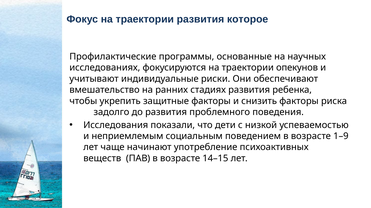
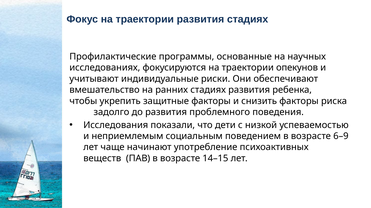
развития которое: которое -> стадиях (248, 19)
1–9: 1–9 -> 6–9 (341, 137)
